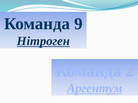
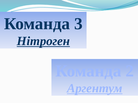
9: 9 -> 3 (78, 24)
